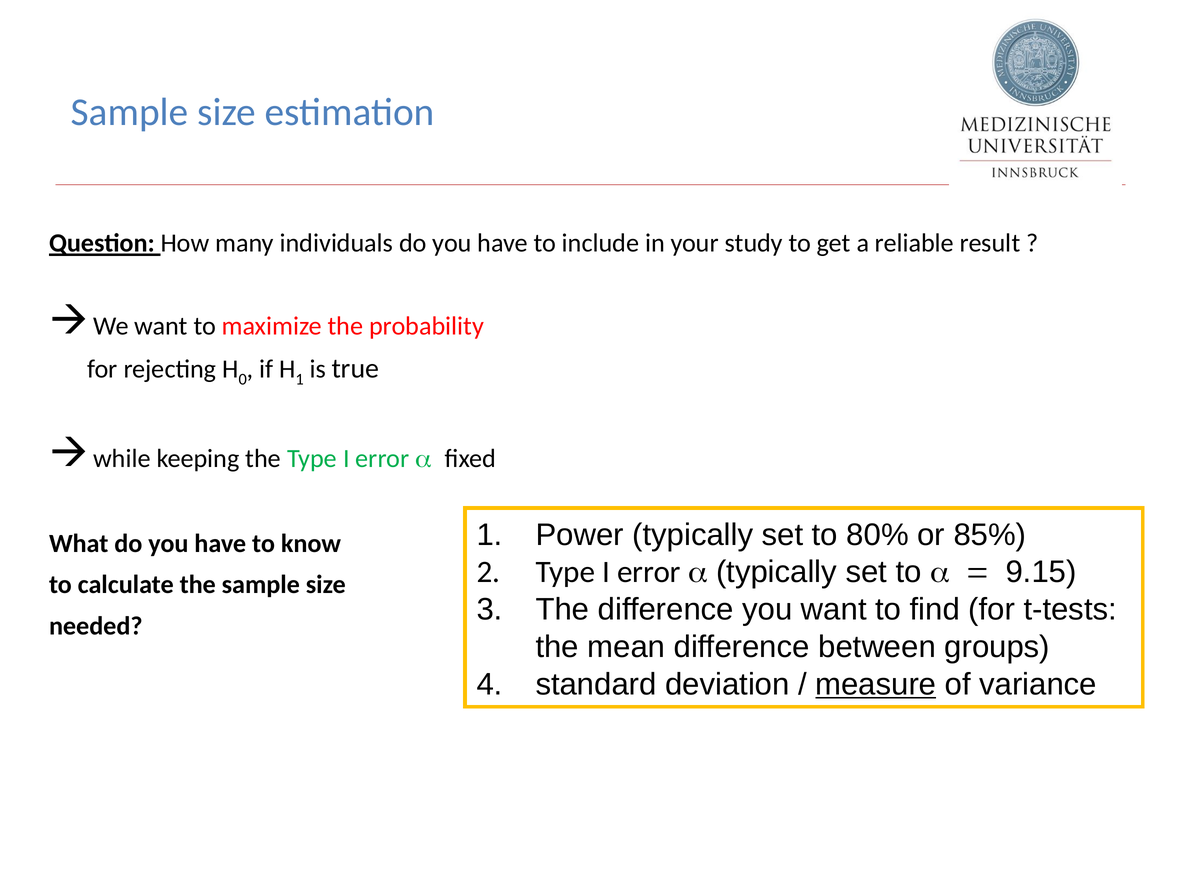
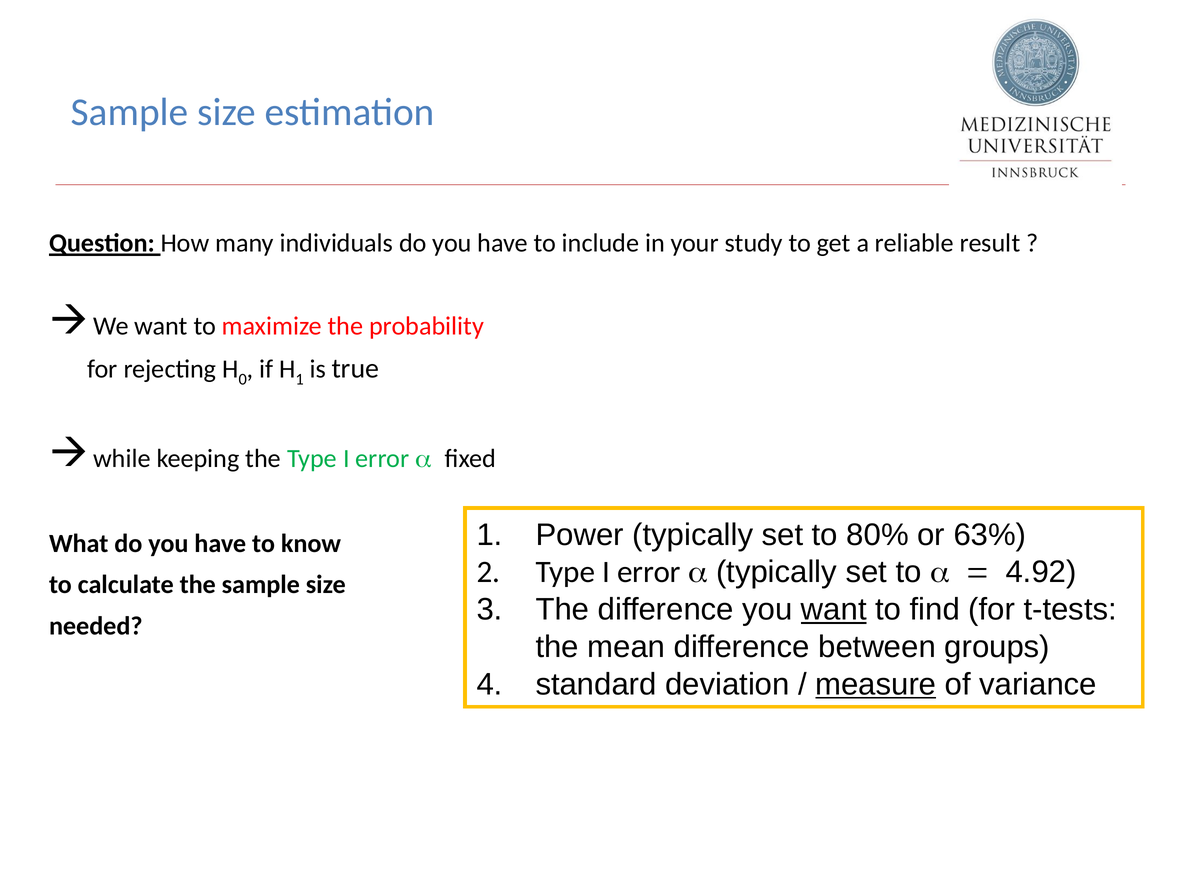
85%: 85% -> 63% (990, 535)
9.15: 9.15 -> 4.92 (1041, 572)
want underline: none -> present (834, 609)
